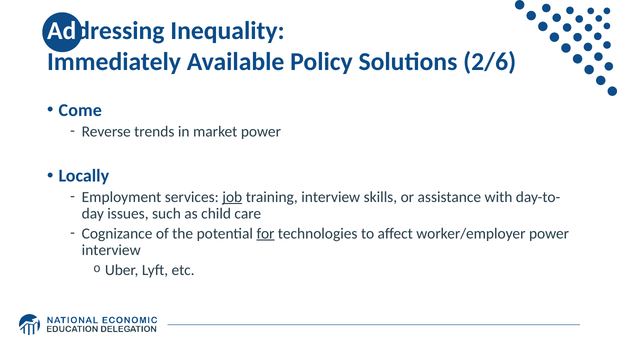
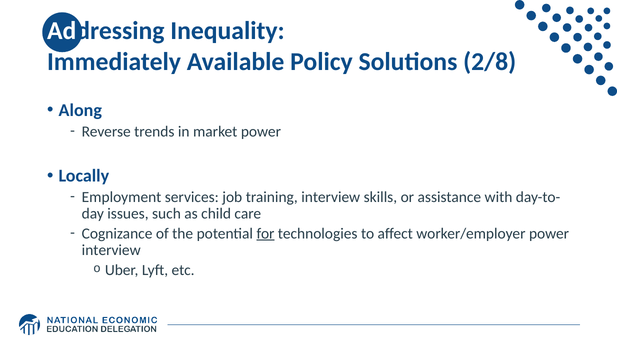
2/6: 2/6 -> 2/8 (490, 62)
Come: Come -> Along (80, 110)
job underline: present -> none (232, 197)
